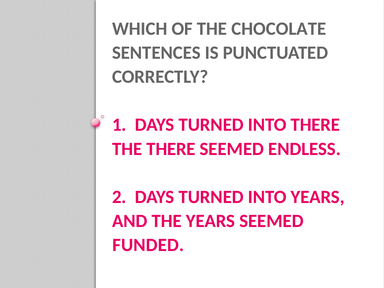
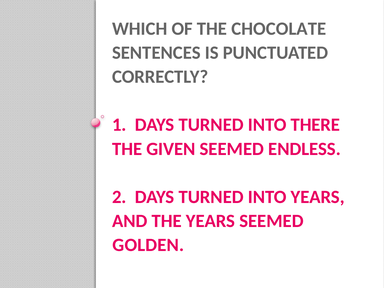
THE THERE: THERE -> GIVEN (171, 149)
FUNDED: FUNDED -> GOLDEN (148, 245)
